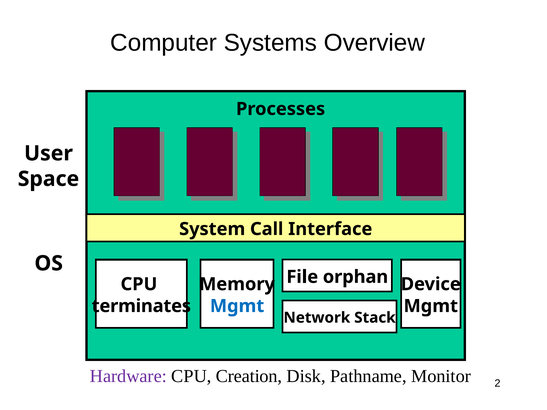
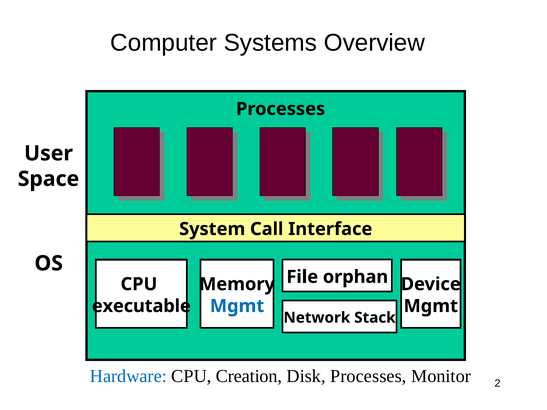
terminates: terminates -> executable (141, 306)
Hardware colour: purple -> blue (128, 376)
Disk Pathname: Pathname -> Processes (368, 376)
